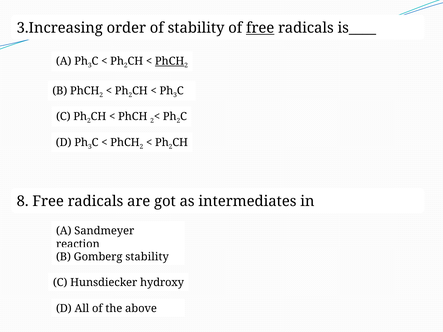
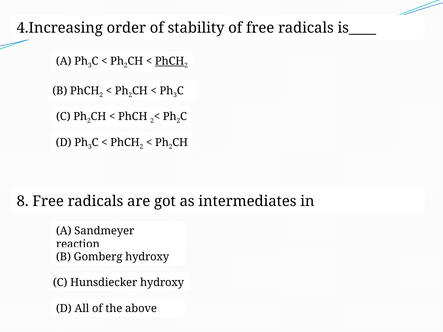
3.Increasing: 3.Increasing -> 4.Increasing (60, 28)
free underline: present -> none (260, 28)
Gomberg stability: stability -> hydroxy (147, 257)
